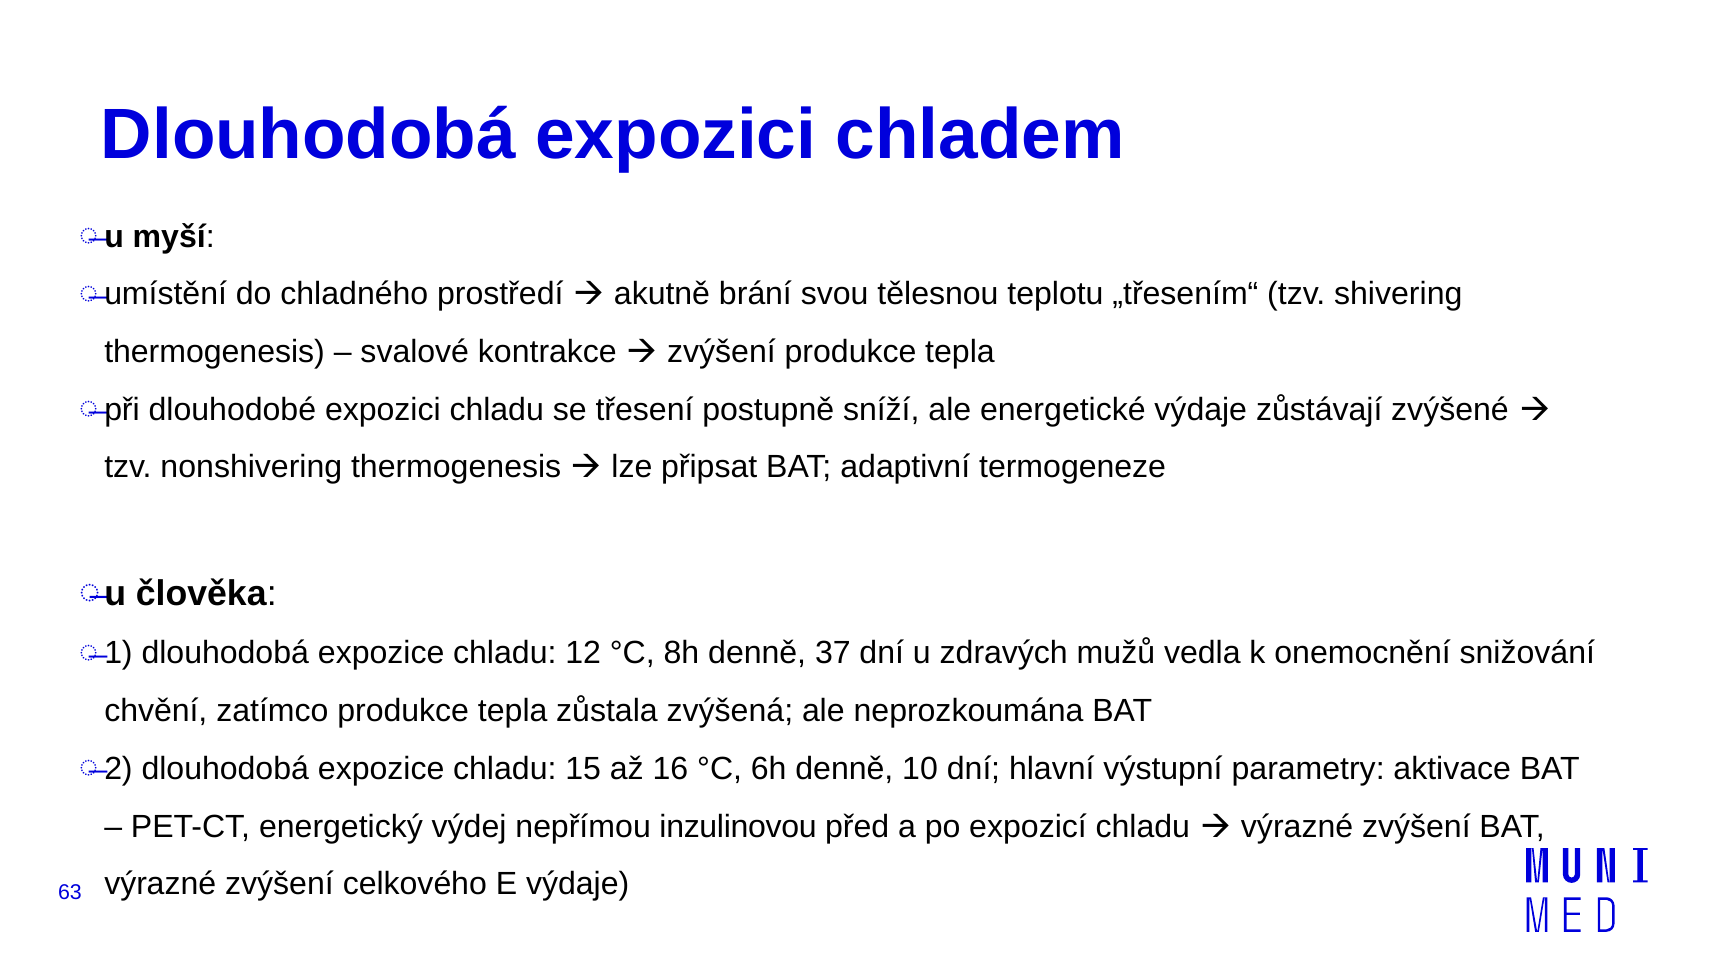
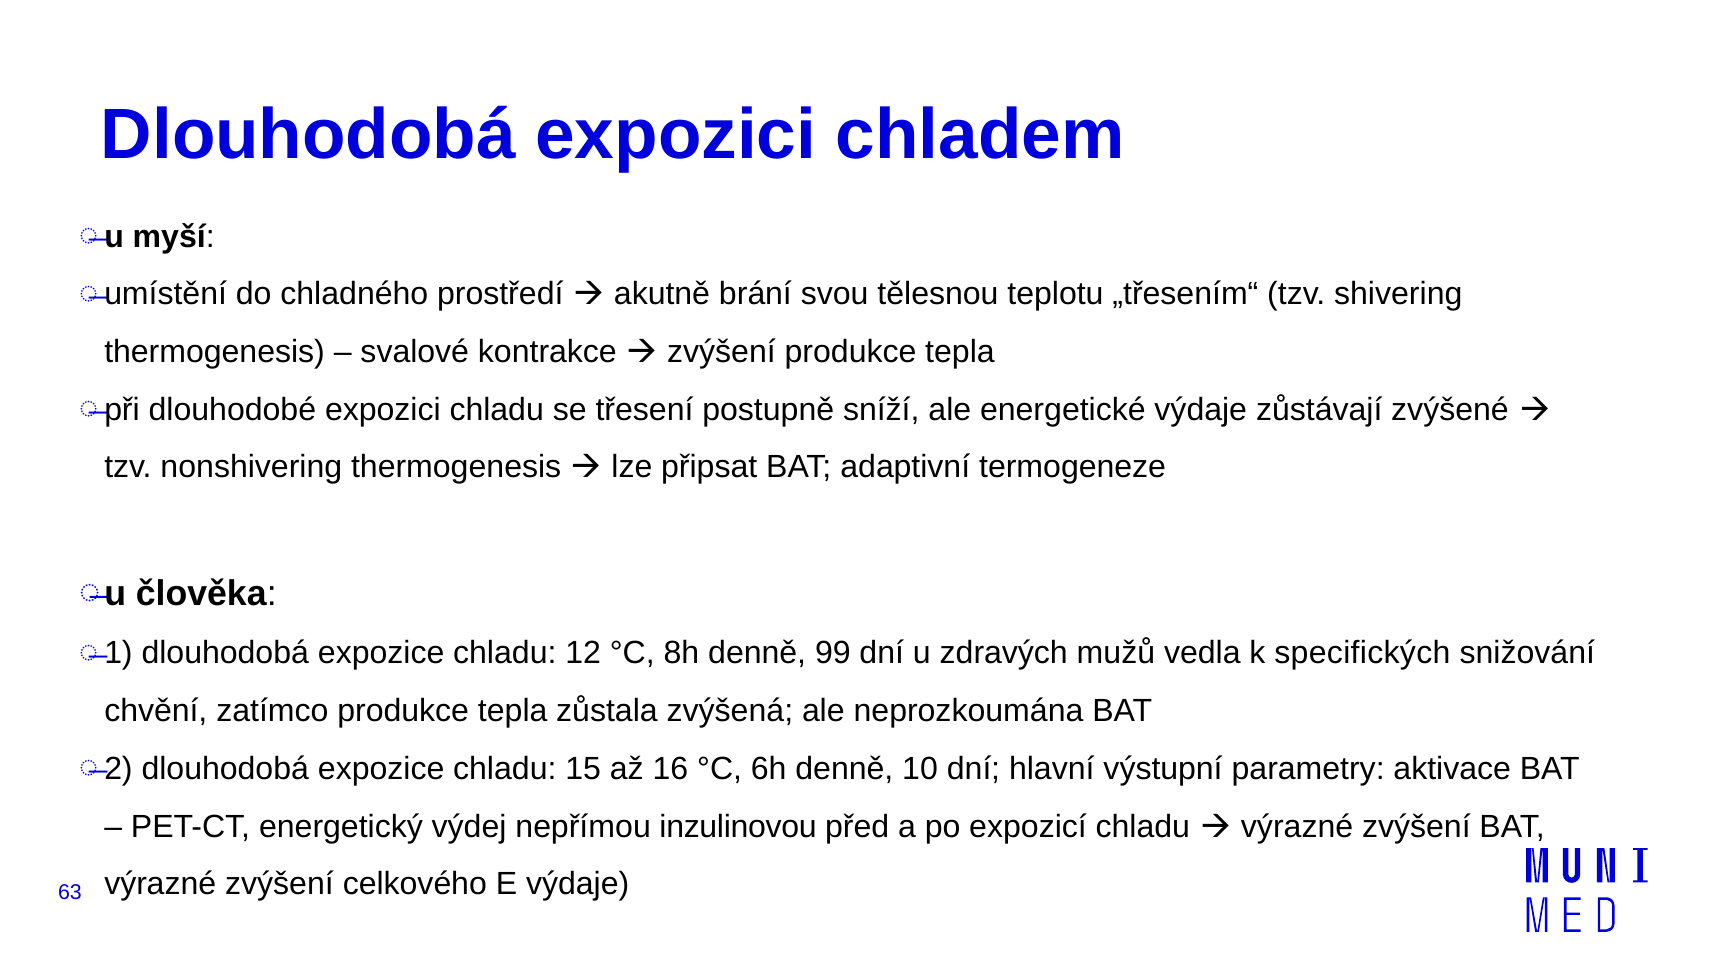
37: 37 -> 99 (833, 653)
onemocnění: onemocnění -> specifických (1362, 653)
